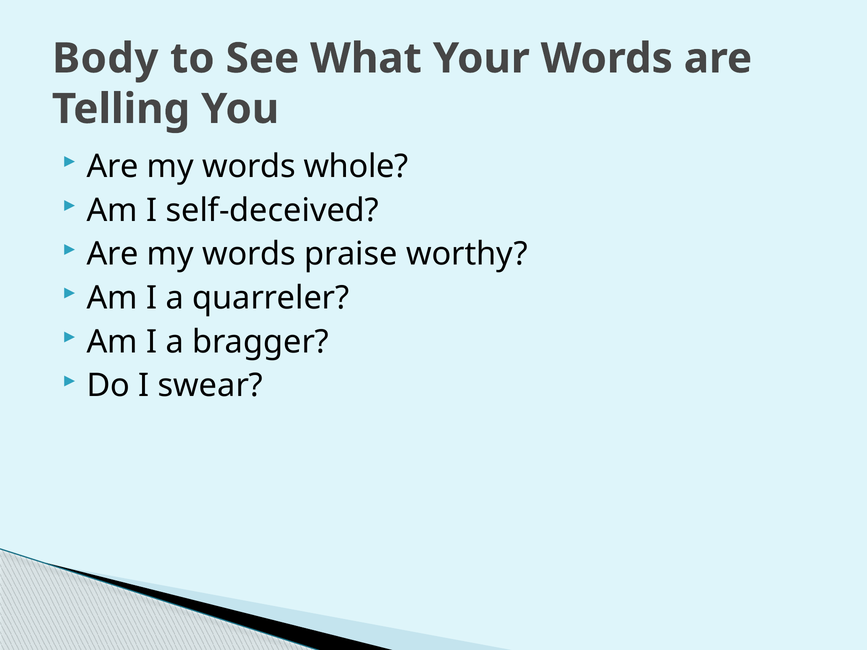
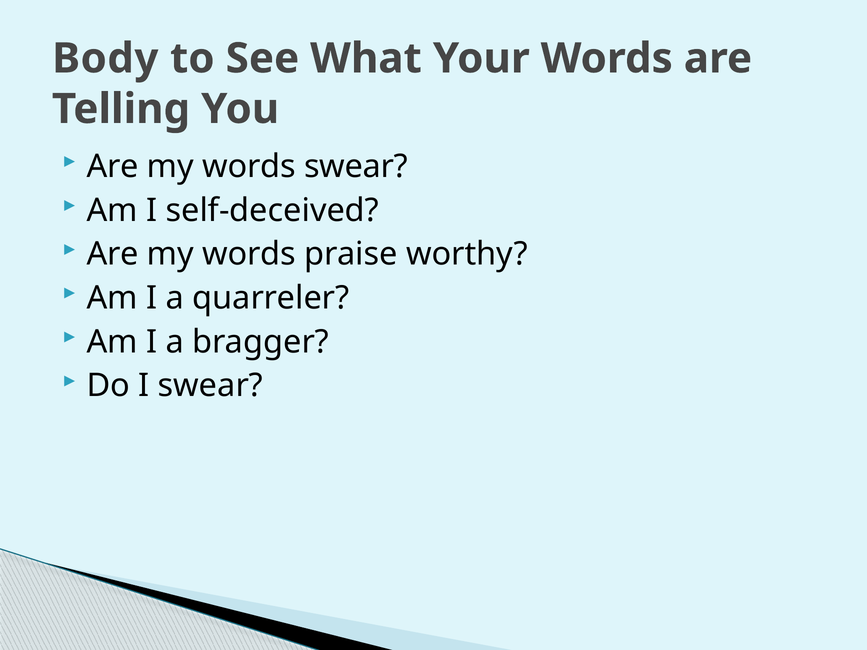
words whole: whole -> swear (356, 167)
